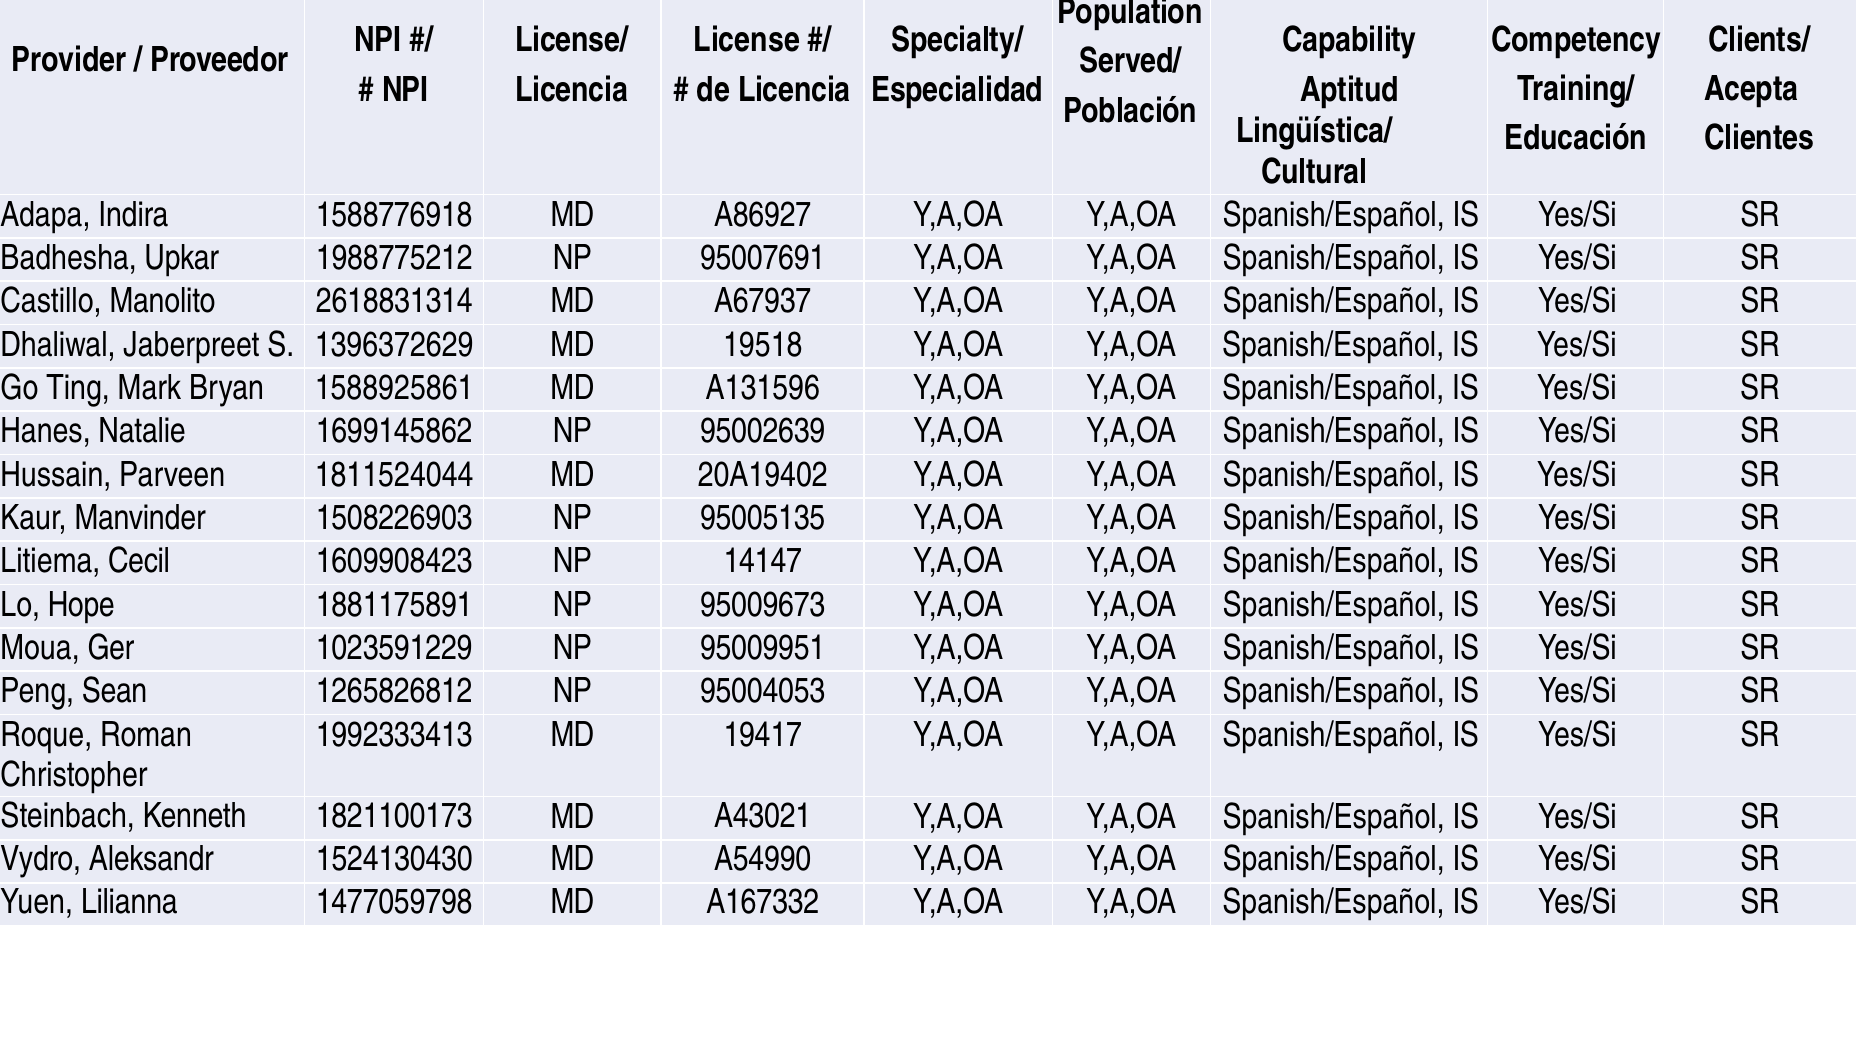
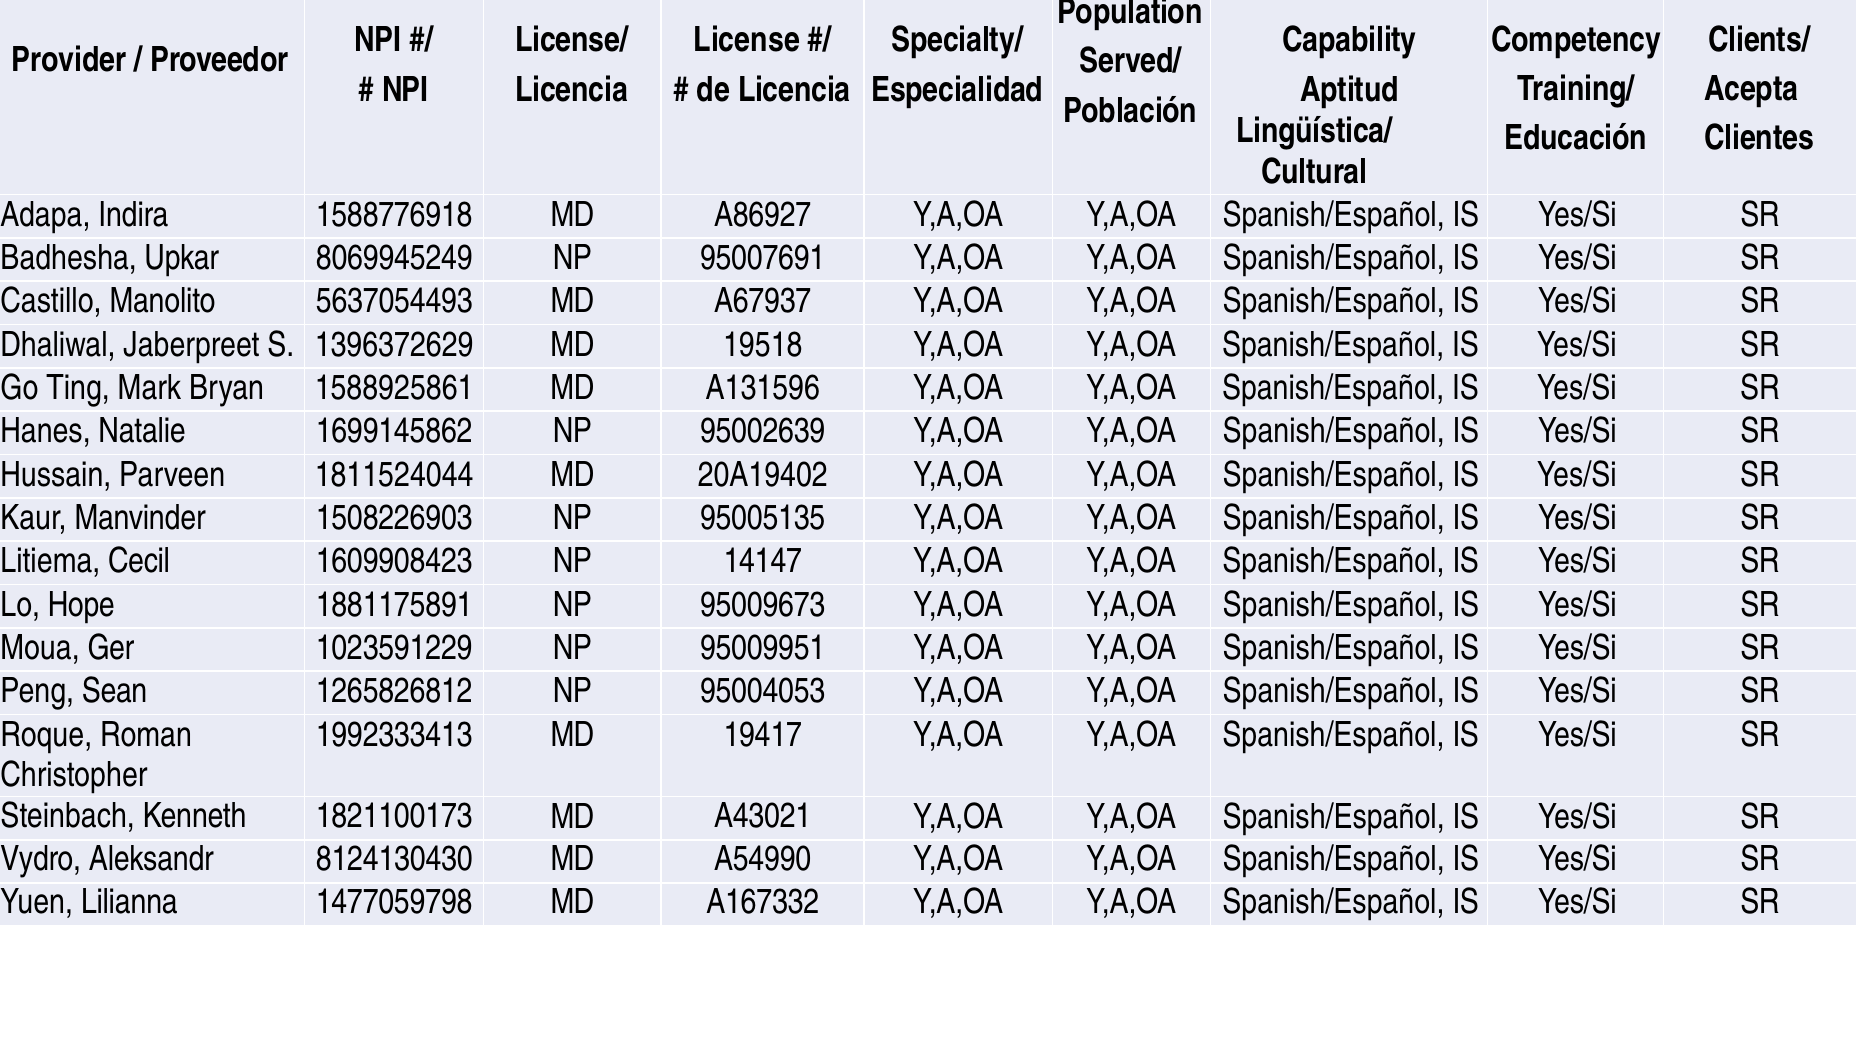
1988775212: 1988775212 -> 8069945249 (394, 258)
2618831314: 2618831314 -> 5637054493 (394, 301)
1524130430: 1524130430 -> 8124130430 (394, 859)
